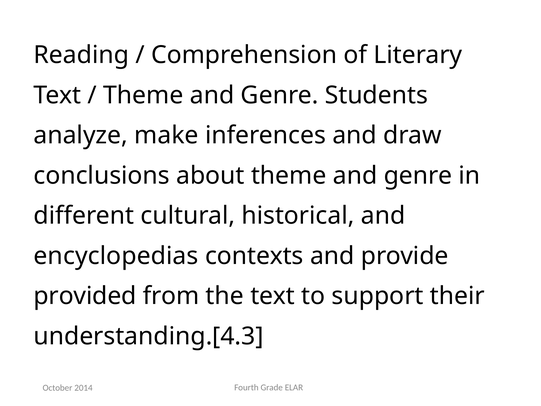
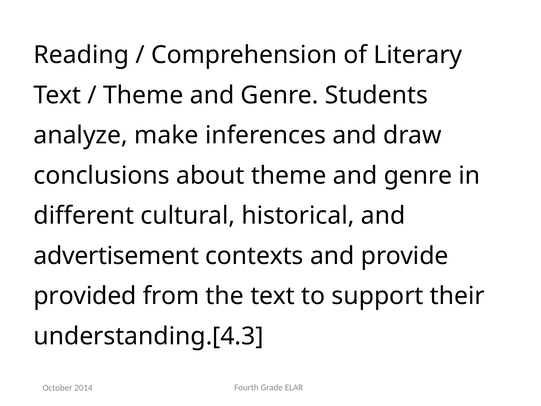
encyclopedias: encyclopedias -> advertisement (116, 256)
